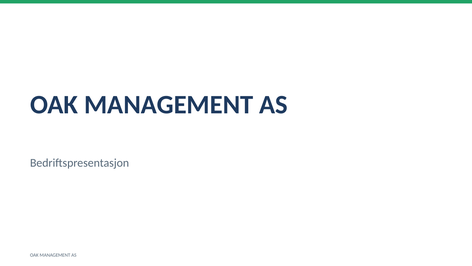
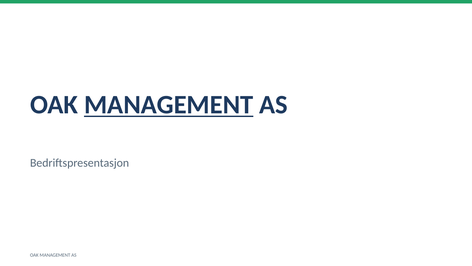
MANAGEMENT underline: none -> present (169, 105)
